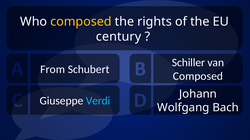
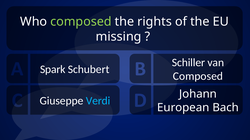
composed colour: yellow -> light green (81, 22)
century: century -> missing (119, 37)
From: From -> Spark (53, 70)
Wolfgang: Wolfgang -> European (183, 108)
